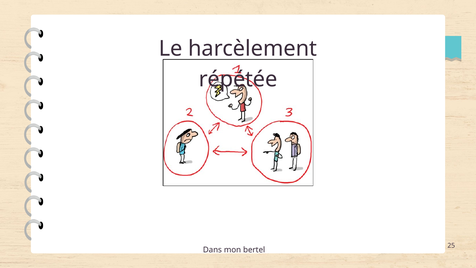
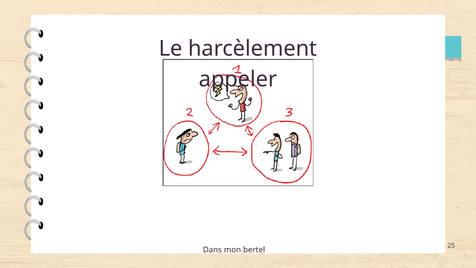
répétée: répétée -> appeler (238, 79)
